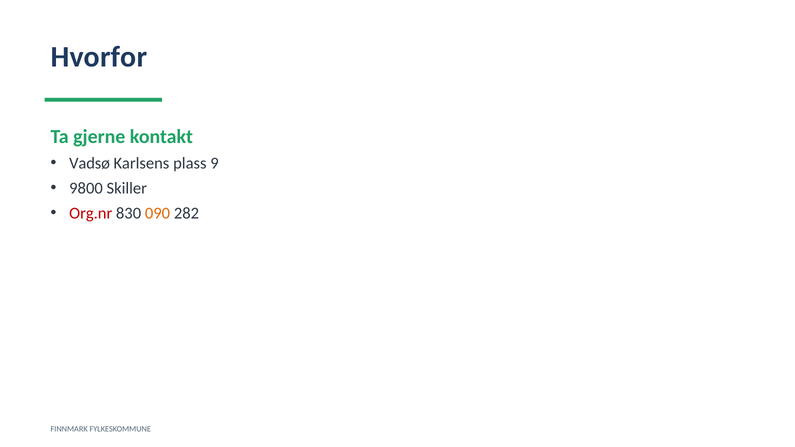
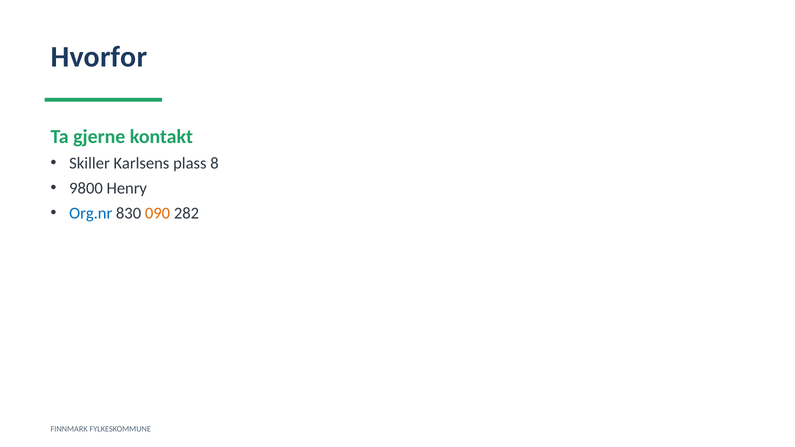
Vadsø: Vadsø -> Skiller (90, 163)
9: 9 -> 8 (215, 163)
Skiller: Skiller -> Henry (127, 188)
Org.nr colour: red -> blue (91, 213)
